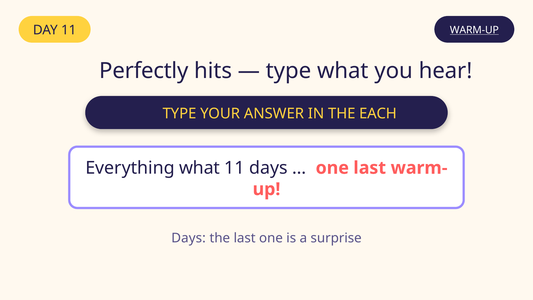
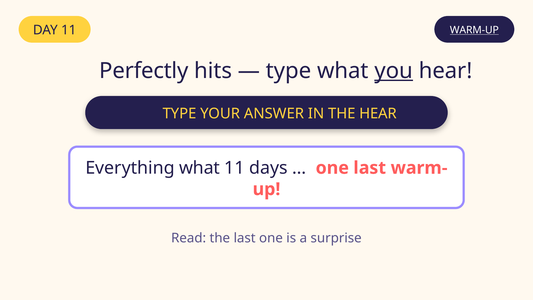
you underline: none -> present (394, 71)
THE EACH: EACH -> HEAR (378, 114)
Days: Days -> Read (189, 238)
